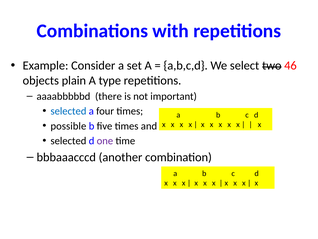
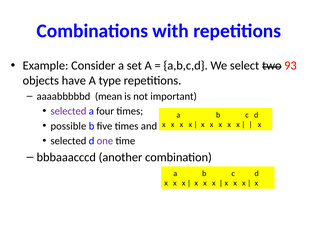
46: 46 -> 93 (290, 66)
plain: plain -> have (74, 80)
there: there -> mean (109, 96)
selected colour: blue -> purple (68, 111)
